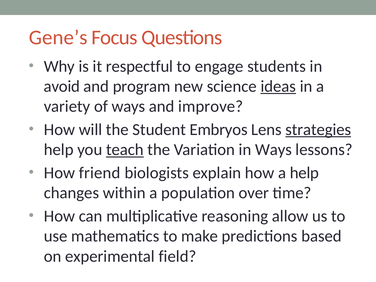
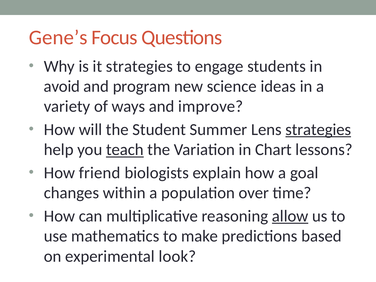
it respectful: respectful -> strategies (139, 66)
ideas underline: present -> none (278, 86)
Embryos: Embryos -> Summer (218, 130)
in Ways: Ways -> Chart (273, 150)
a help: help -> goal (304, 173)
allow underline: none -> present (290, 216)
field: field -> look (177, 256)
